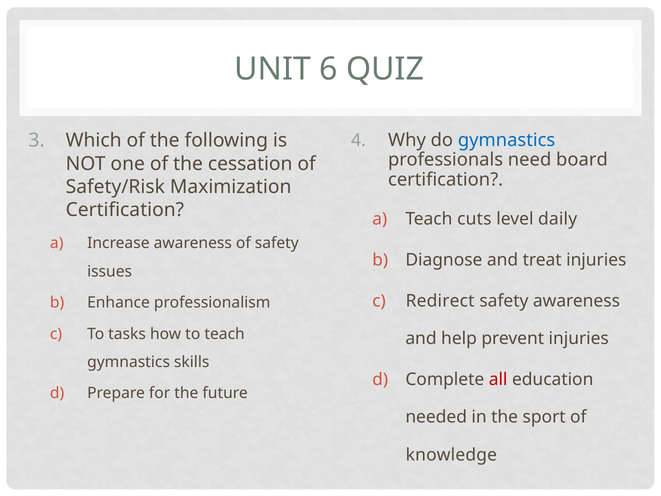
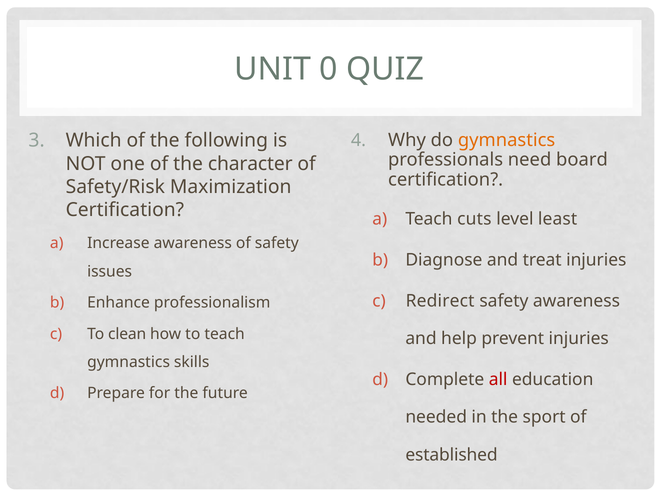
6: 6 -> 0 (329, 69)
gymnastics colour: blue -> orange (507, 140)
cessation: cessation -> character (250, 164)
daily: daily -> least (558, 219)
tasks: tasks -> clean (127, 334)
knowledge: knowledge -> established (452, 455)
